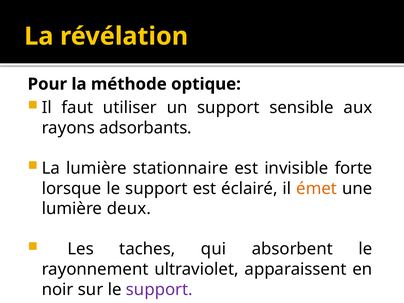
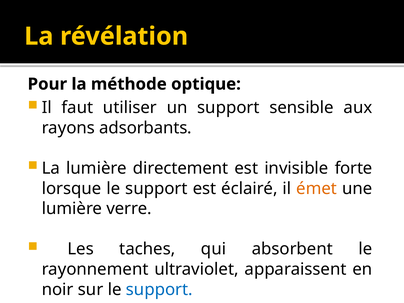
stationnaire: stationnaire -> directement (181, 168)
deux: deux -> verre (129, 209)
support colour: purple -> blue (159, 289)
